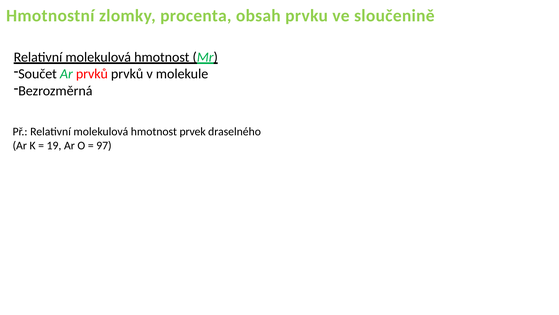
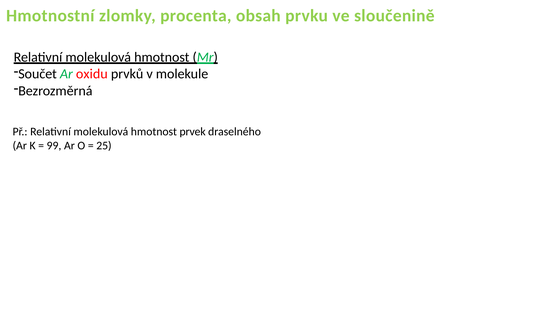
Ar prvků: prvků -> oxidu (92, 74)
19: 19 -> 99 (54, 145)
97: 97 -> 25 (104, 145)
